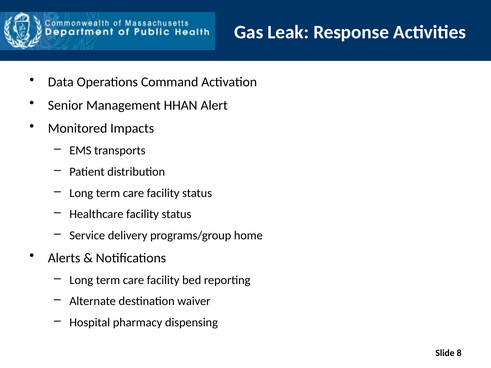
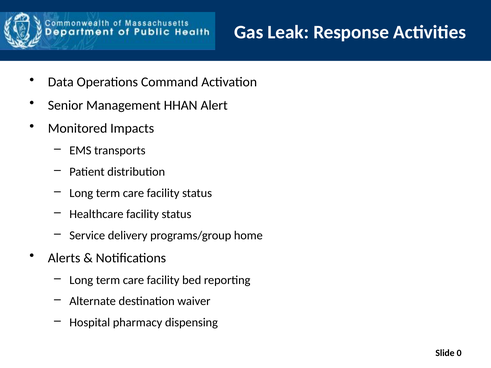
8: 8 -> 0 (459, 353)
